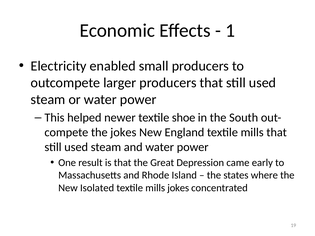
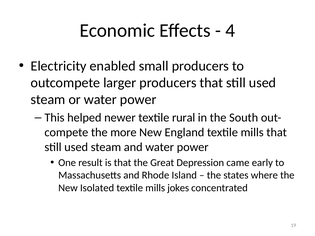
1: 1 -> 4 (230, 30)
shoe: shoe -> rural (184, 118)
the jokes: jokes -> more (123, 132)
